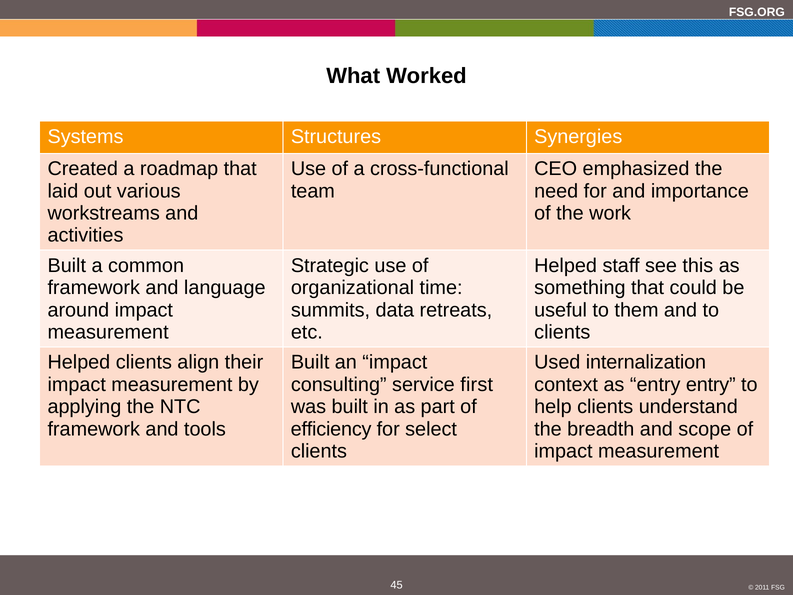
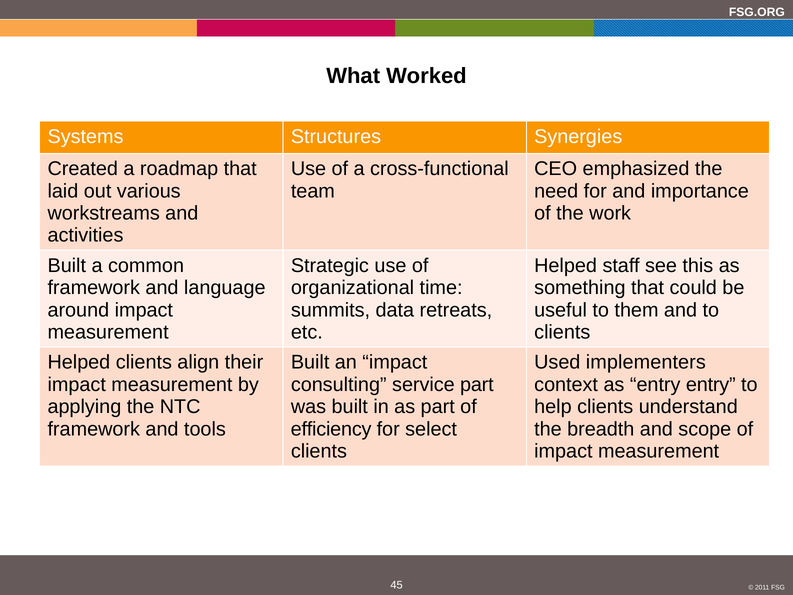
internalization: internalization -> implementers (646, 362)
service first: first -> part (477, 384)
